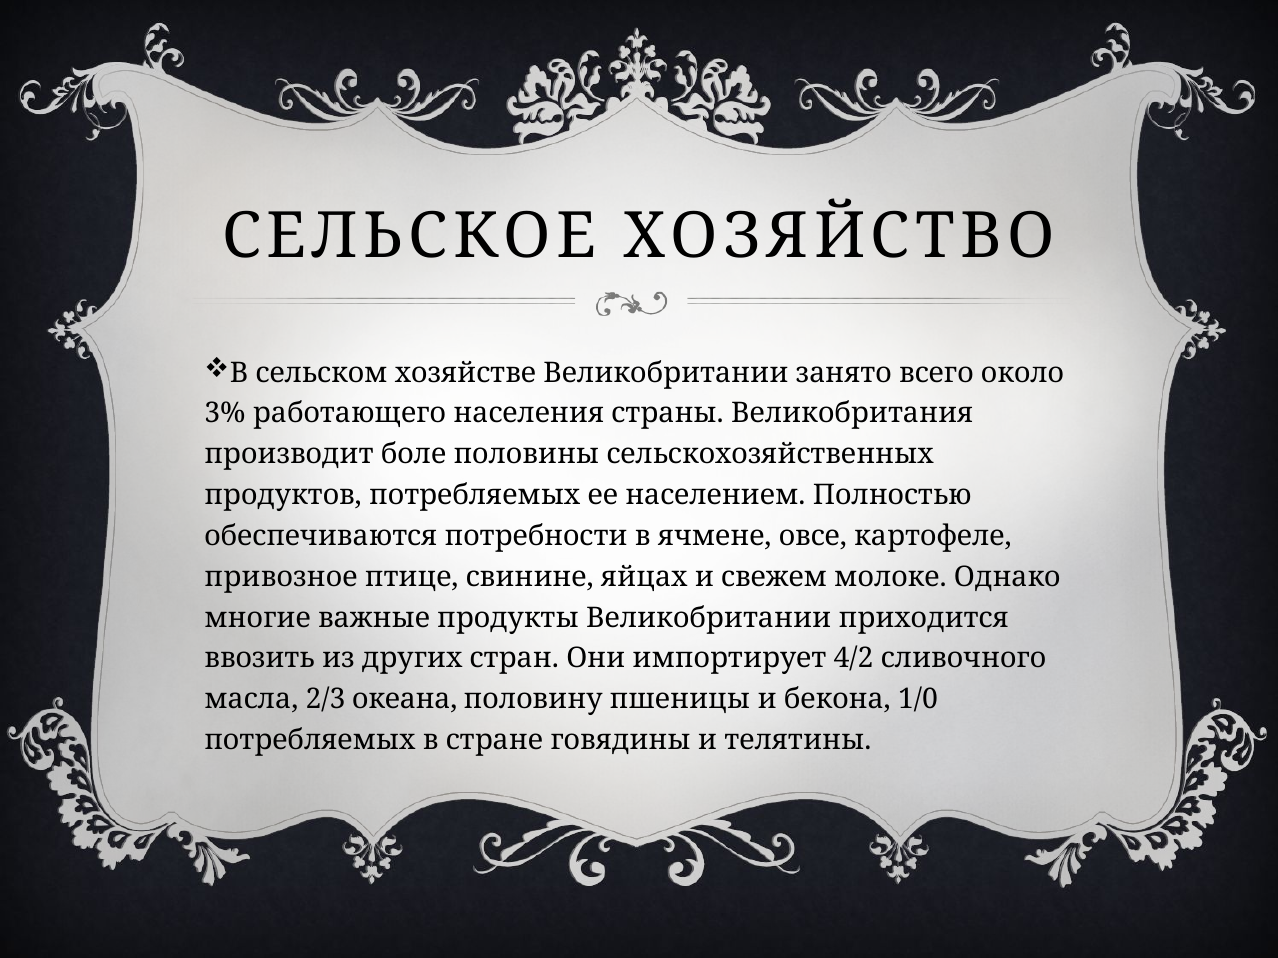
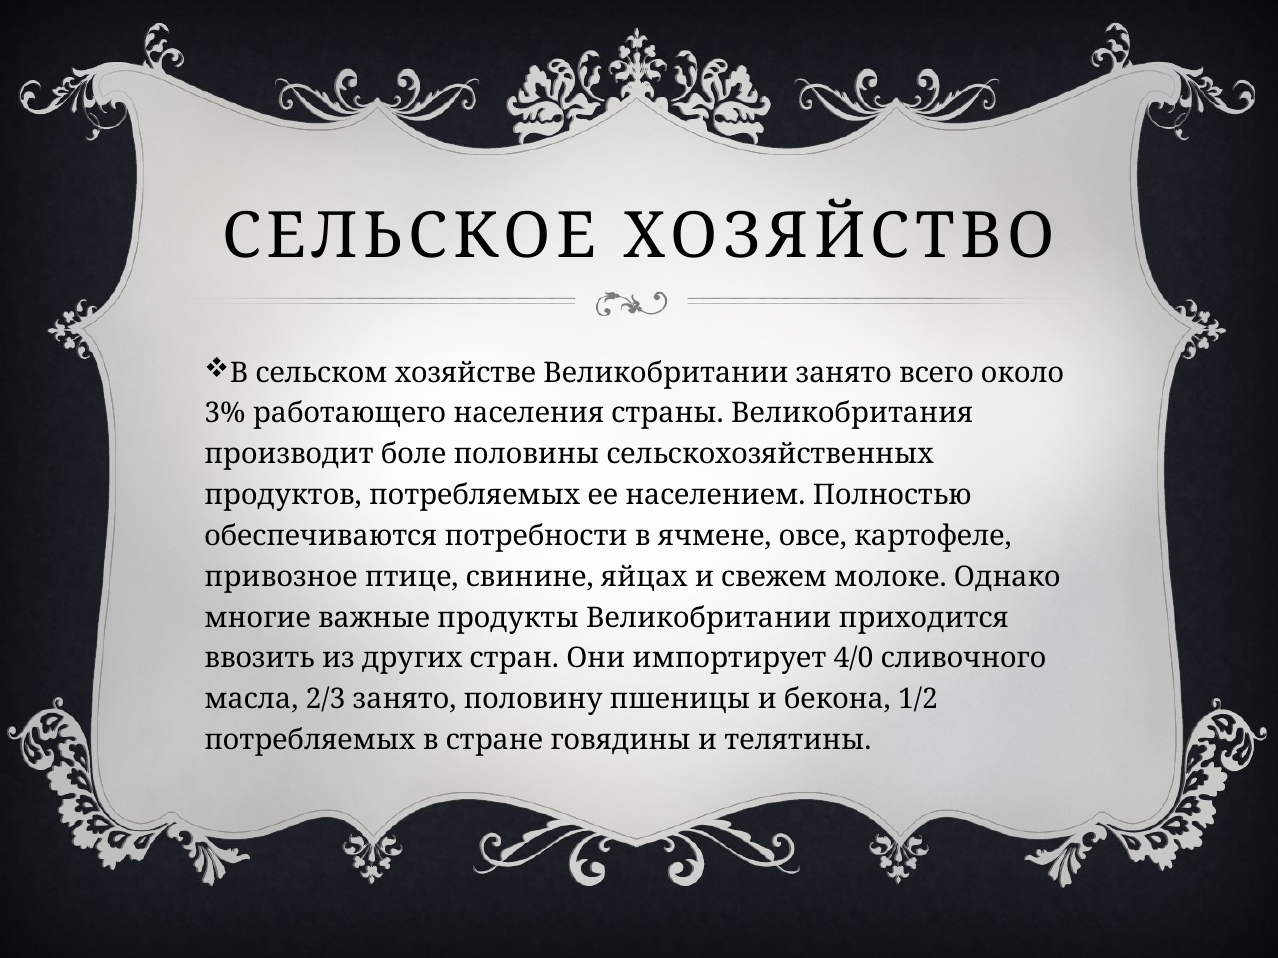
4/2: 4/2 -> 4/0 (854, 659)
2/3 океана: океана -> занято (405, 700)
1/0: 1/0 -> 1/2 (918, 700)
